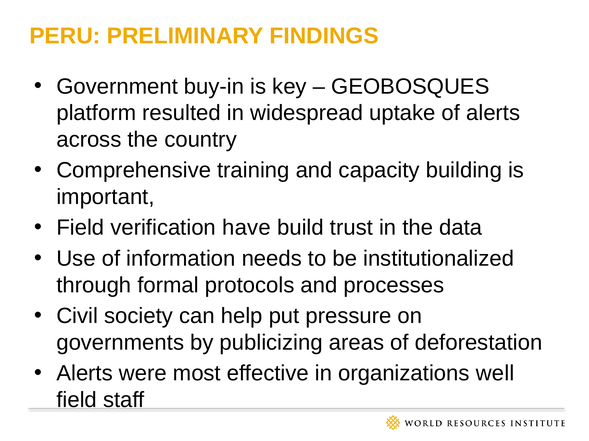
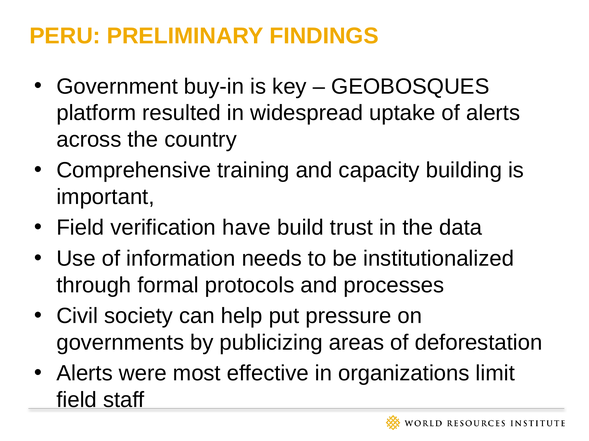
well: well -> limit (495, 374)
